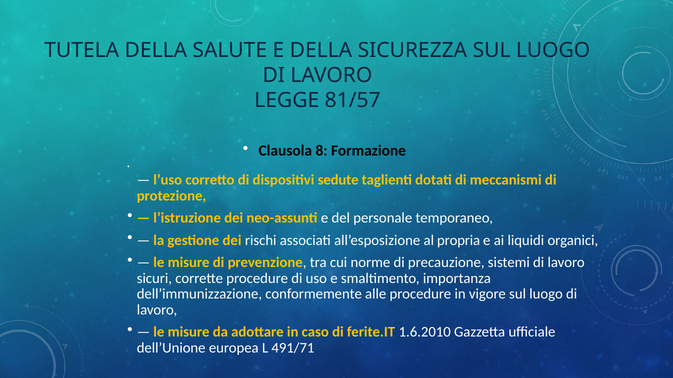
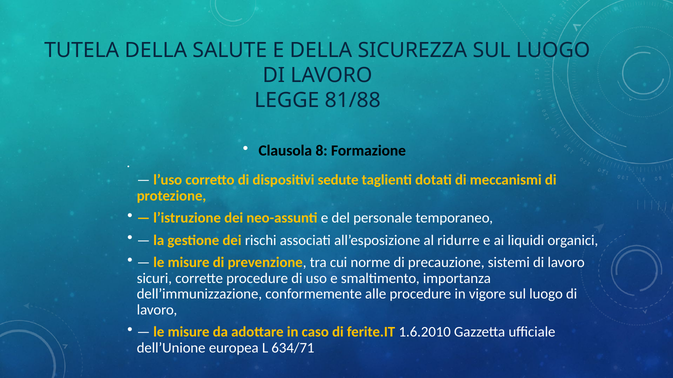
81/57: 81/57 -> 81/88 (353, 101)
propria: propria -> ridurre (458, 241)
491/71: 491/71 -> 634/71 (293, 349)
